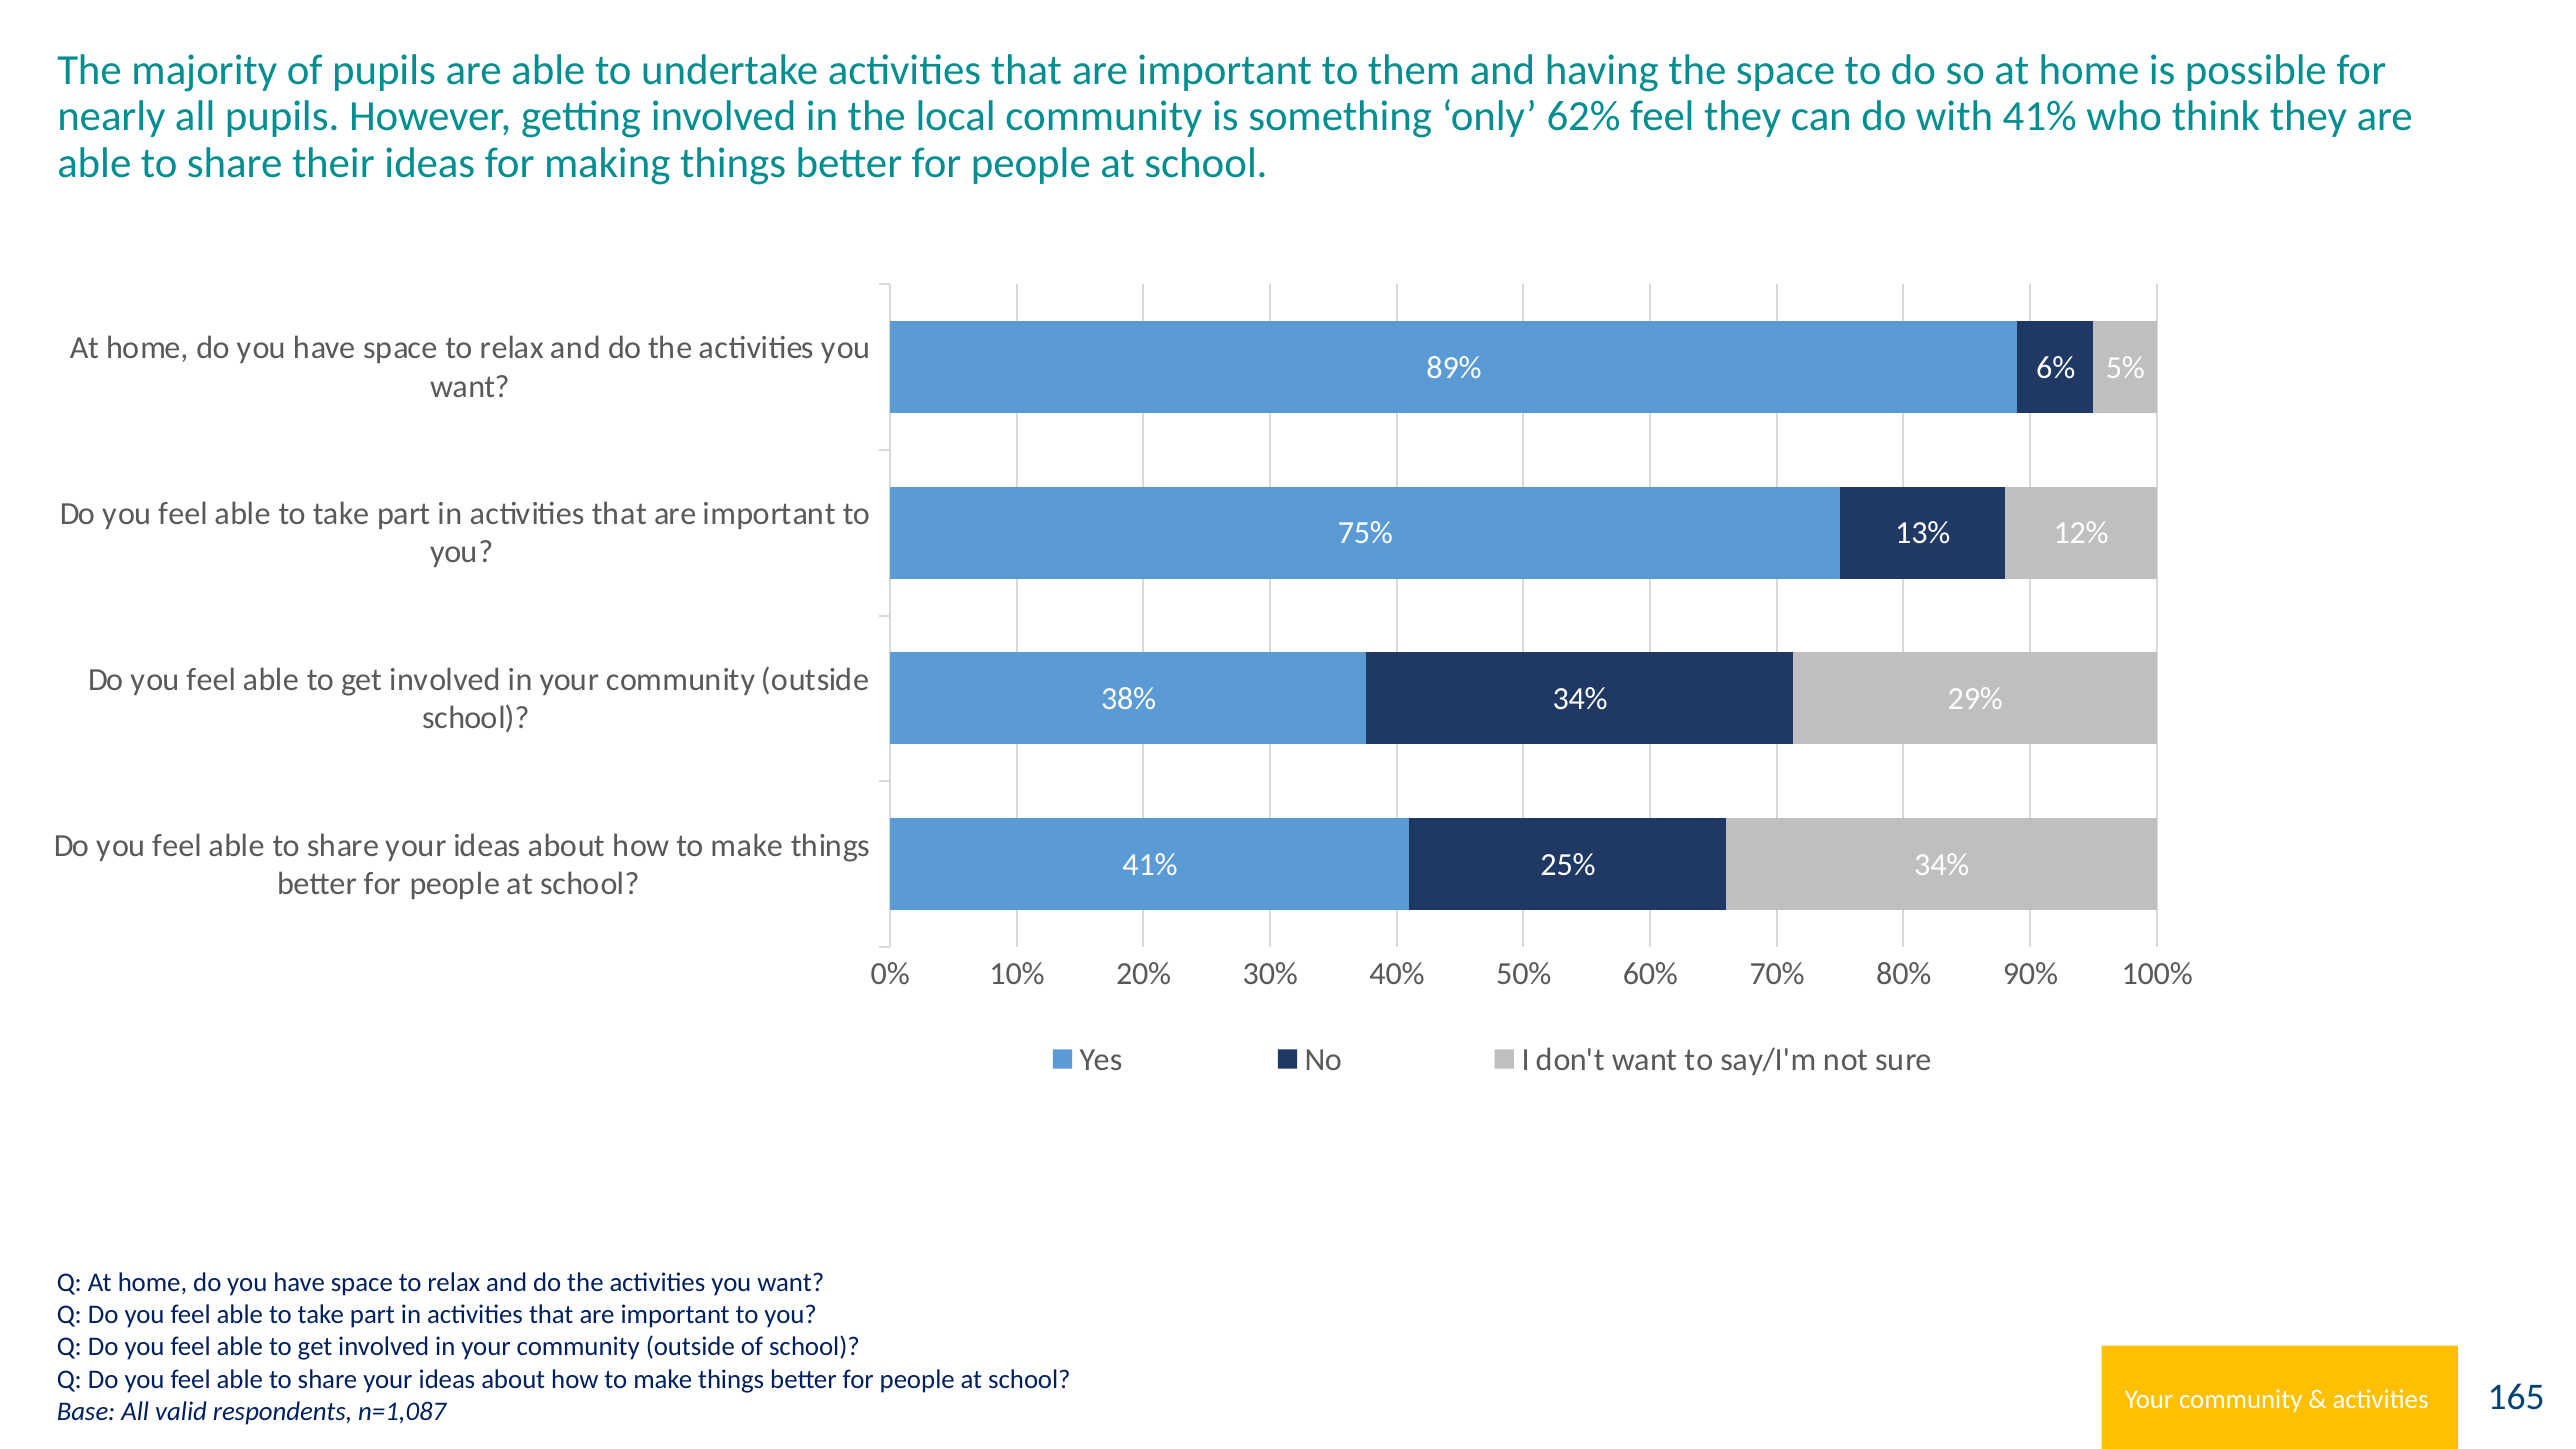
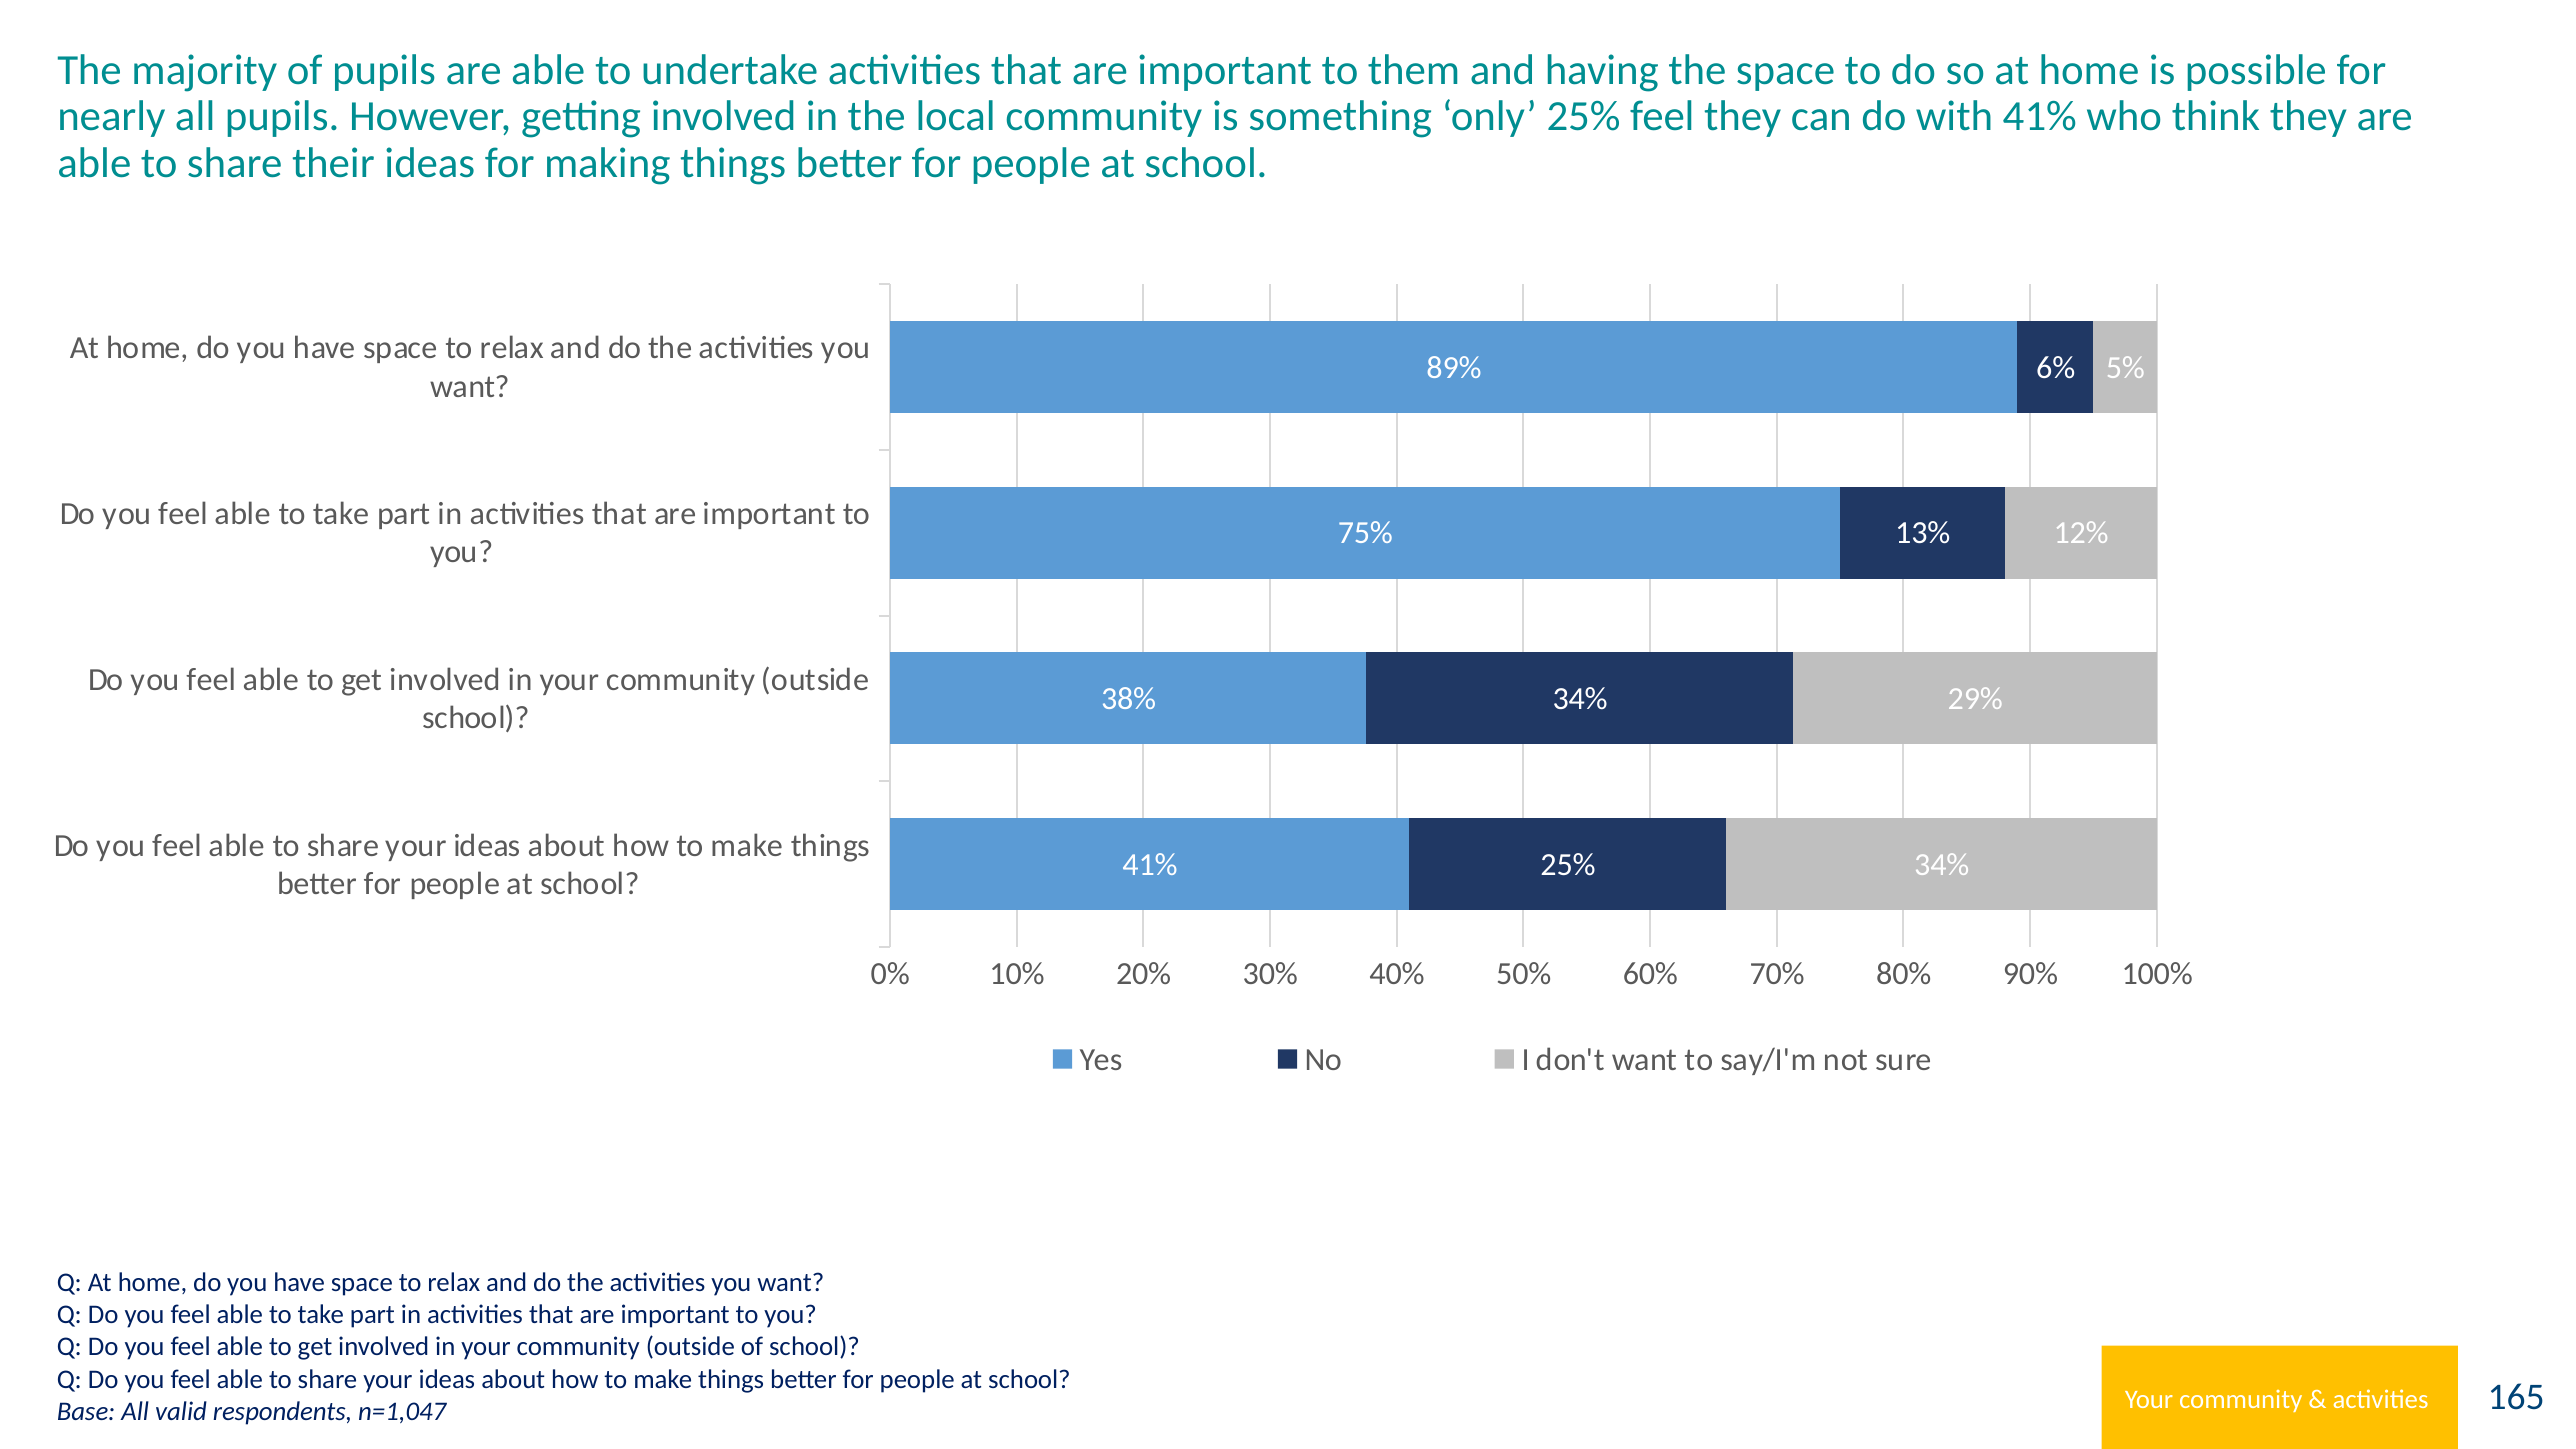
only 62%: 62% -> 25% (1584, 117)
n=1,087: n=1,087 -> n=1,047 (402, 1411)
